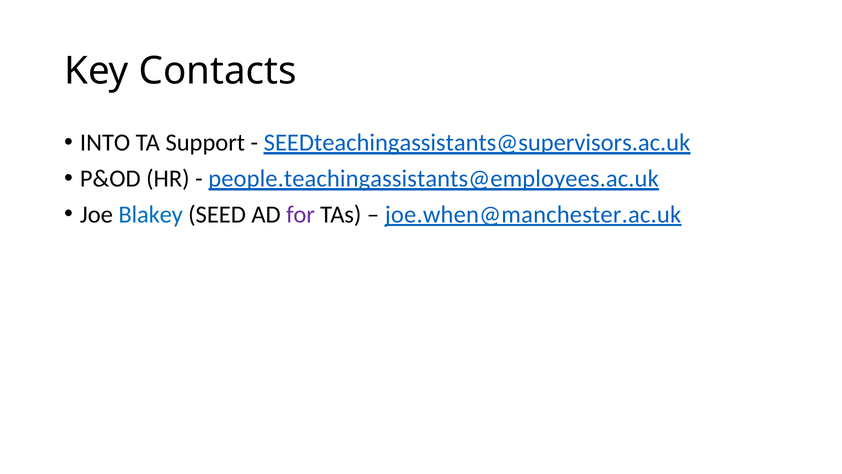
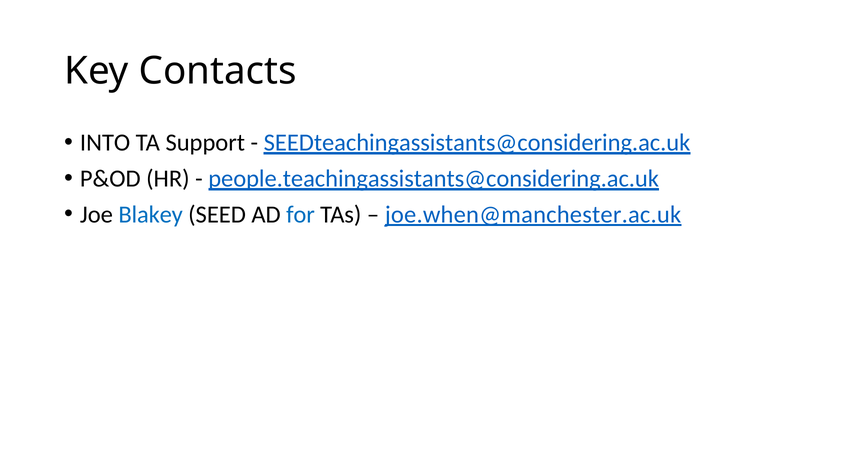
SEEDteachingassistants@supervisors.ac.uk: SEEDteachingassistants@supervisors.ac.uk -> SEEDteachingassistants@considering.ac.uk (477, 143)
people.teachingassistants@employees.ac.uk: people.teachingassistants@employees.ac.uk -> people.teachingassistants@considering.ac.uk (434, 179)
for colour: purple -> blue (300, 214)
